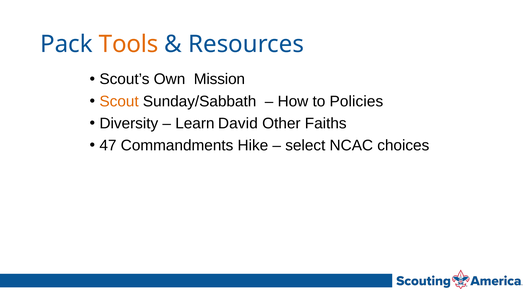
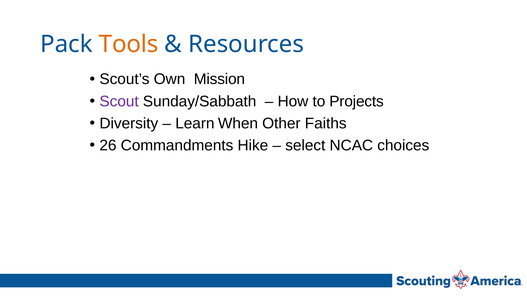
Scout colour: orange -> purple (119, 101)
Policies: Policies -> Projects (357, 101)
David: David -> When (238, 124)
47: 47 -> 26 (108, 146)
